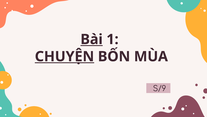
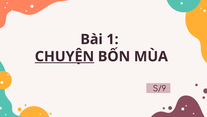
Bài underline: present -> none (92, 39)
